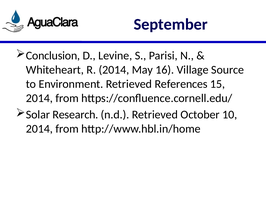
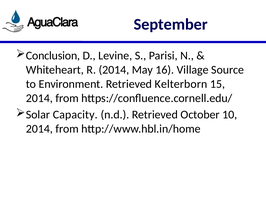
References: References -> Kelterborn (181, 84)
Research: Research -> Capacity (75, 115)
